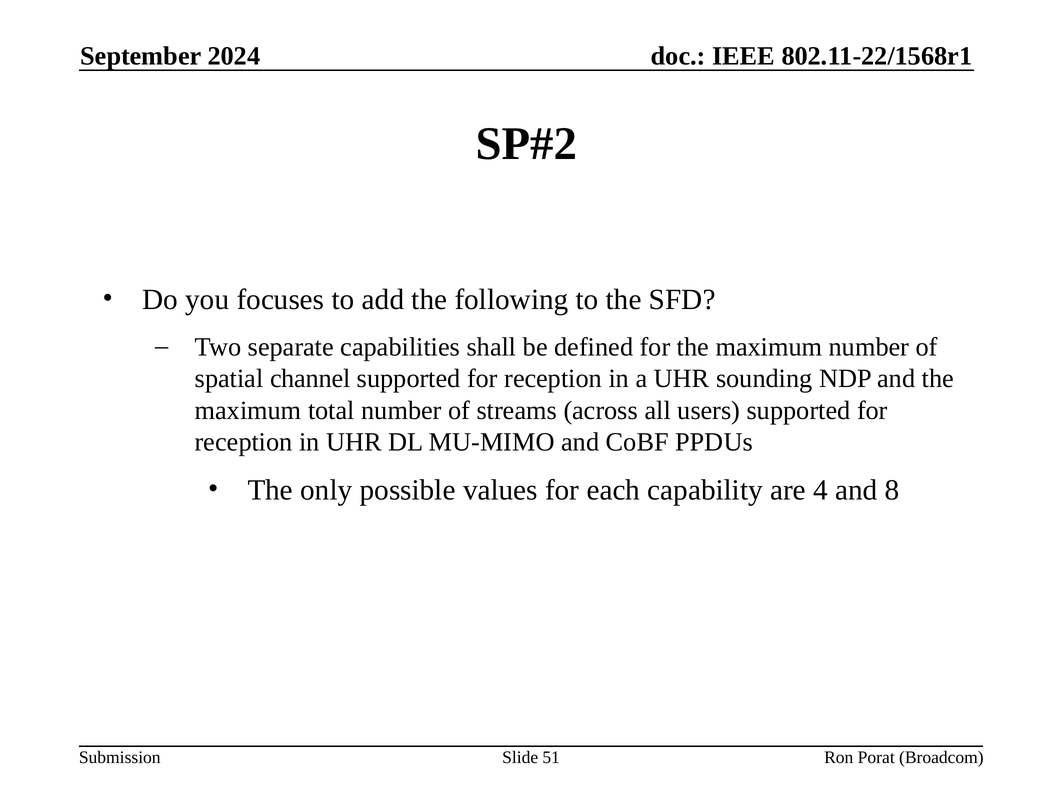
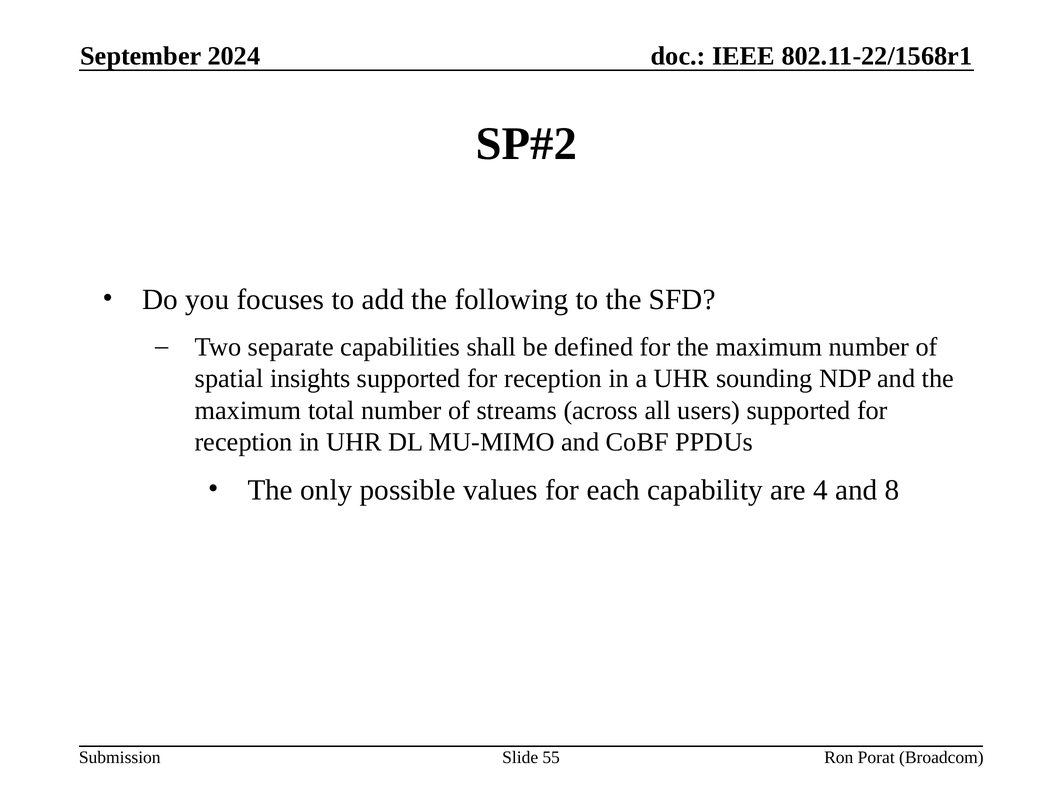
channel: channel -> insights (310, 379)
51: 51 -> 55 (551, 757)
